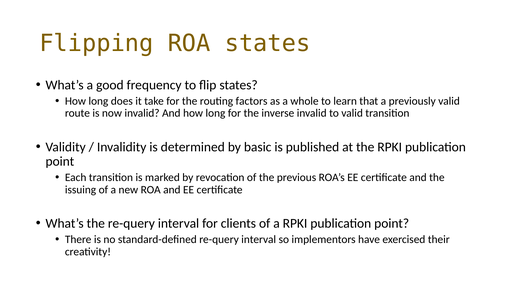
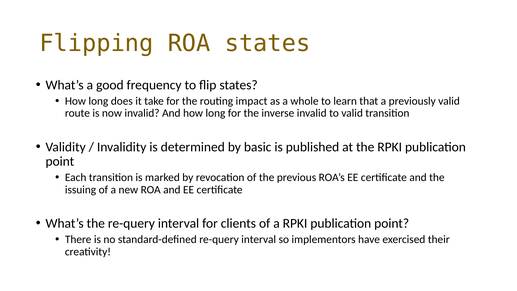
factors: factors -> impact (252, 101)
